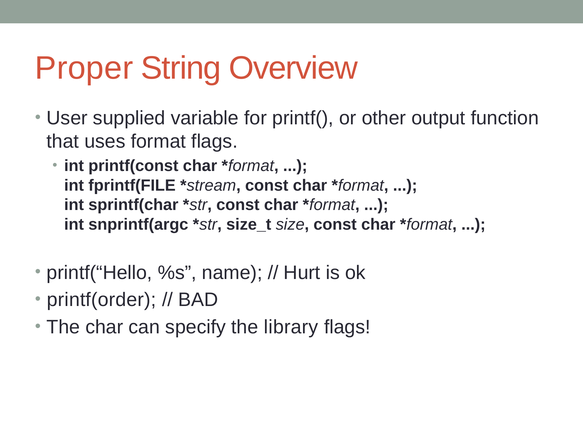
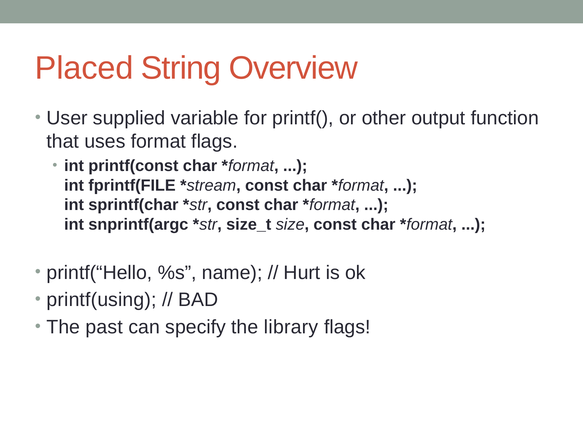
Proper: Proper -> Placed (84, 68)
printf(order: printf(order -> printf(using (102, 299)
The char: char -> past (104, 327)
